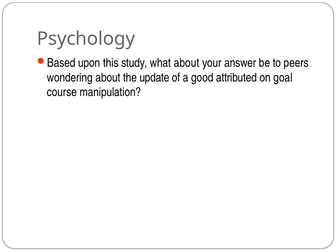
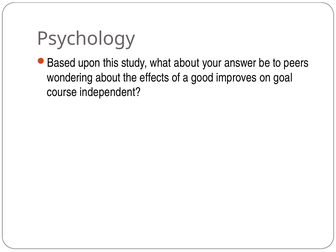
update: update -> effects (154, 78)
attributed: attributed -> improves (236, 78)
manipulation: manipulation -> independent (110, 92)
